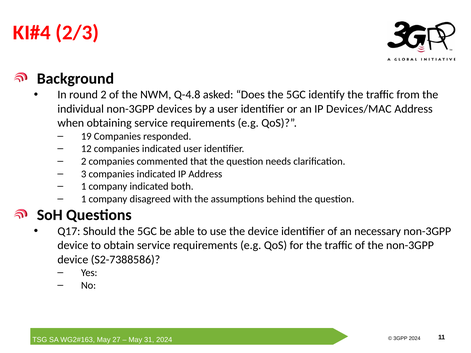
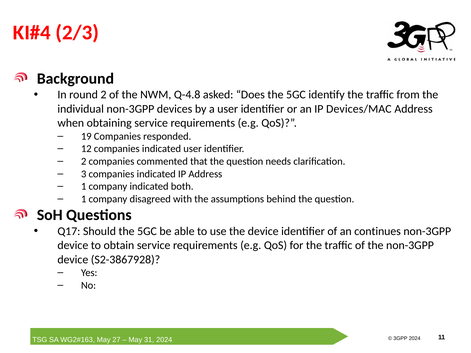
necessary: necessary -> continues (378, 231)
S2-7388586: S2-7388586 -> S2-3867928 (126, 260)
